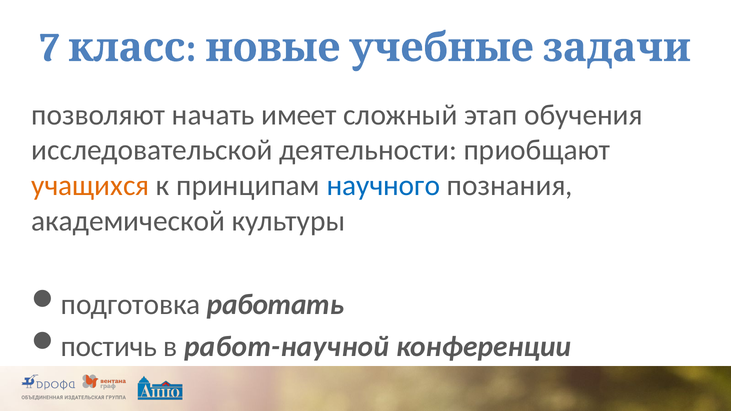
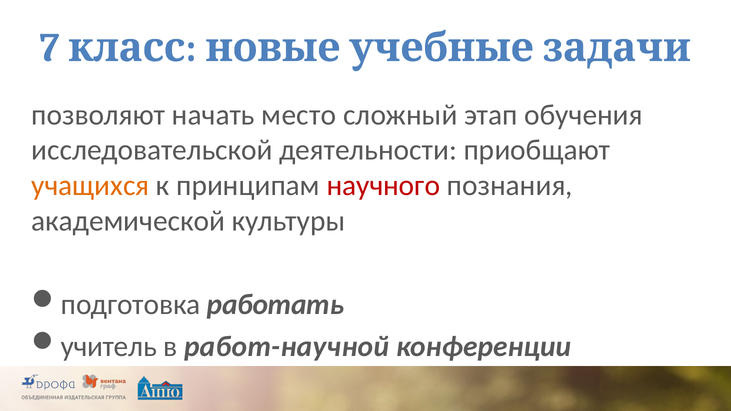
имеет: имеет -> место (299, 115)
научного colour: blue -> red (383, 186)
постичь: постичь -> учитель (109, 347)
